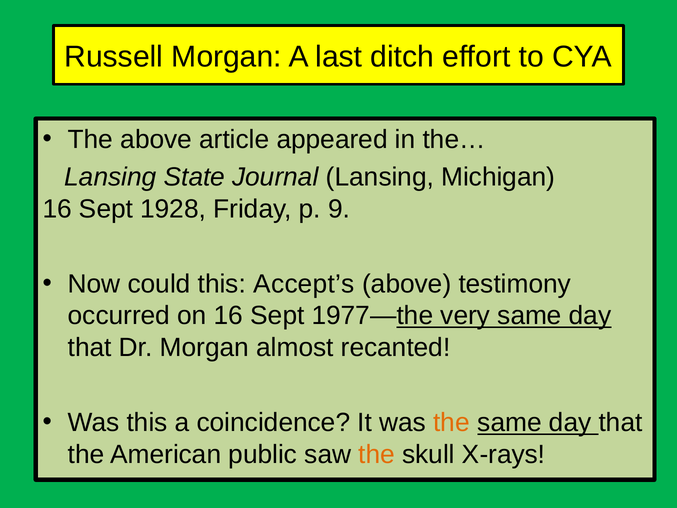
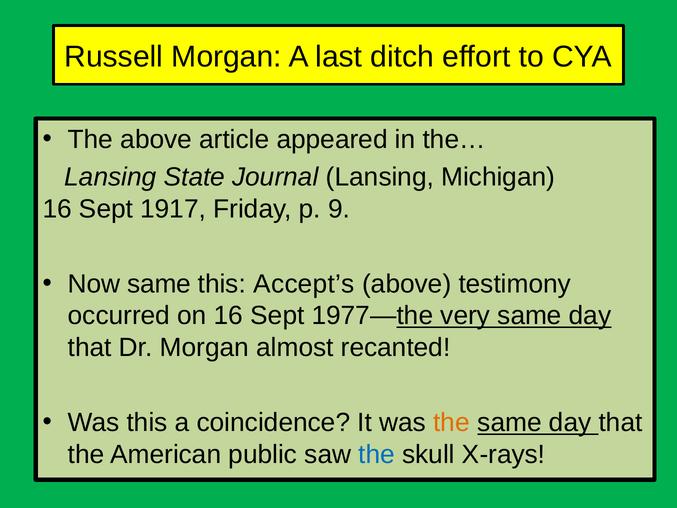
1928: 1928 -> 1917 (173, 209)
Now could: could -> same (159, 284)
the colour: orange -> blue (377, 454)
